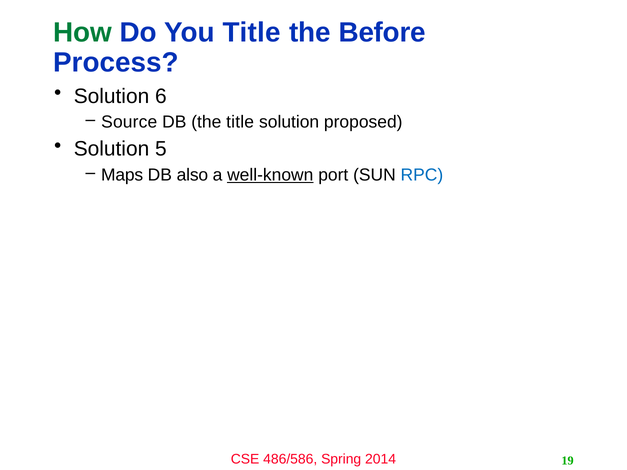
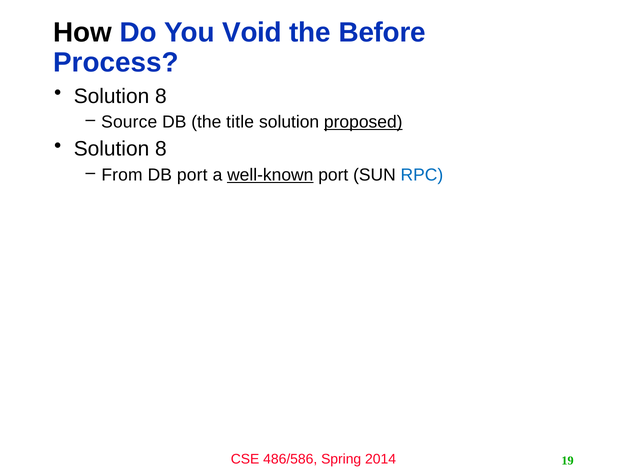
How colour: green -> black (83, 33)
You Title: Title -> Void (252, 33)
6: 6 -> 8 (161, 96)
proposed underline: none -> present (363, 122)
5: 5 -> 8 (161, 149)
Maps: Maps -> From (122, 175)
DB also: also -> port (192, 175)
